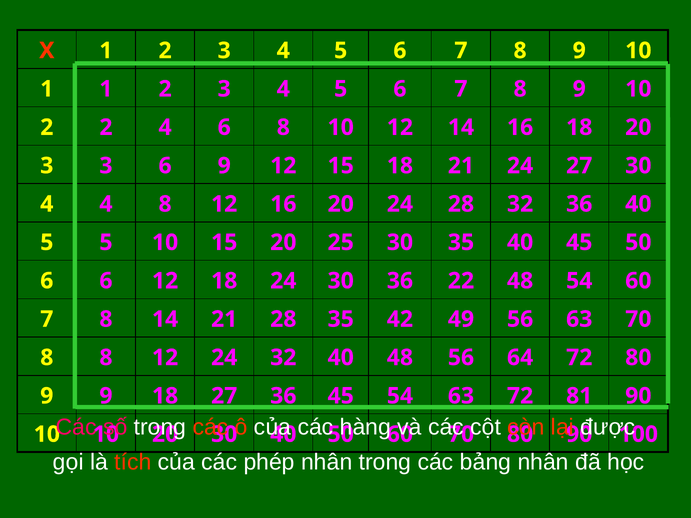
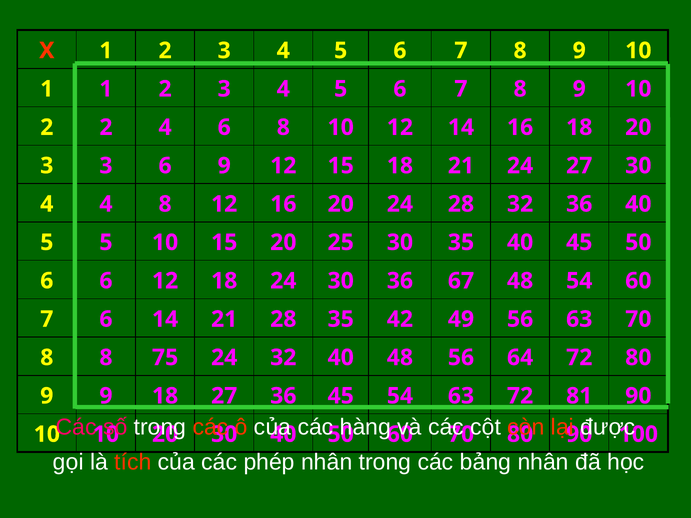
22: 22 -> 67 (461, 281)
8: 8 -> 6 (106, 319)
8 8 12: 12 -> 75 (165, 358)
